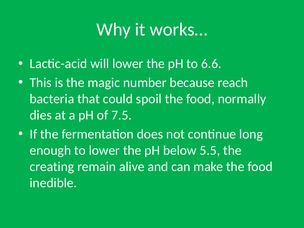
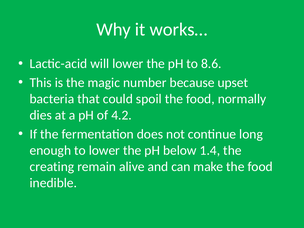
6.6: 6.6 -> 8.6 (211, 64)
reach: reach -> upset (233, 83)
7.5: 7.5 -> 4.2 (122, 115)
5.5: 5.5 -> 1.4 (210, 150)
